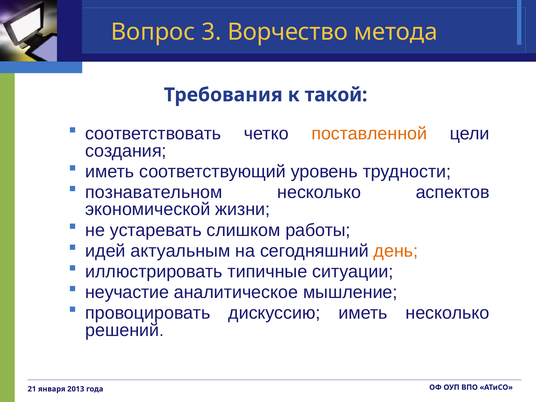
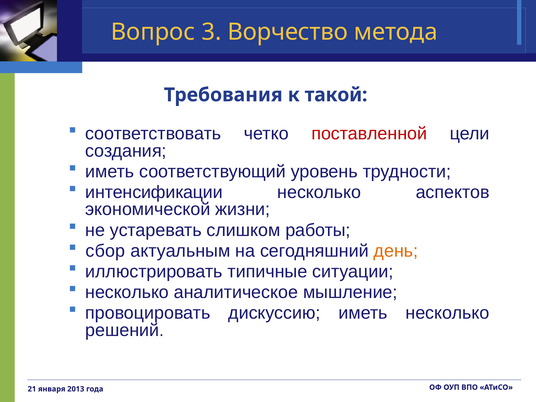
поставленной colour: orange -> red (369, 134)
познавательном: познавательном -> интенсификации (154, 192)
идей: идей -> сбор (105, 251)
неучастие: неучастие -> несколько (127, 292)
